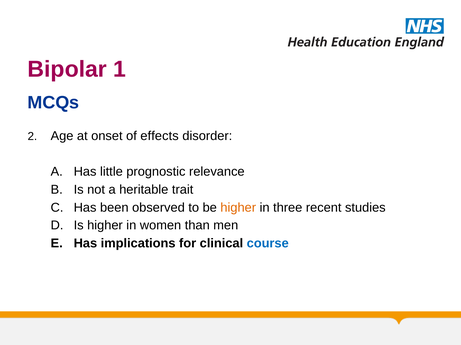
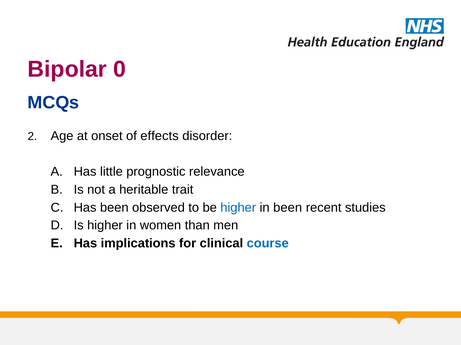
1: 1 -> 0 (120, 69)
higher colour: orange -> blue (238, 208)
in three: three -> been (288, 208)
